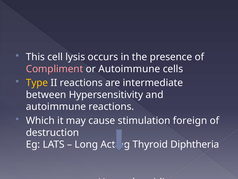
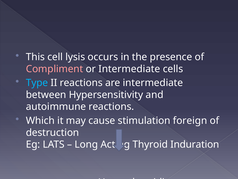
or Autoimmune: Autoimmune -> Intermediate (129, 69)
Type colour: yellow -> light blue (37, 83)
Diphtheria: Diphtheria -> Induration (195, 144)
